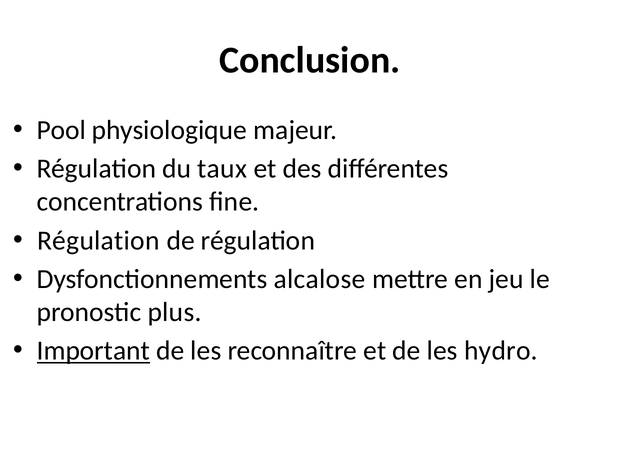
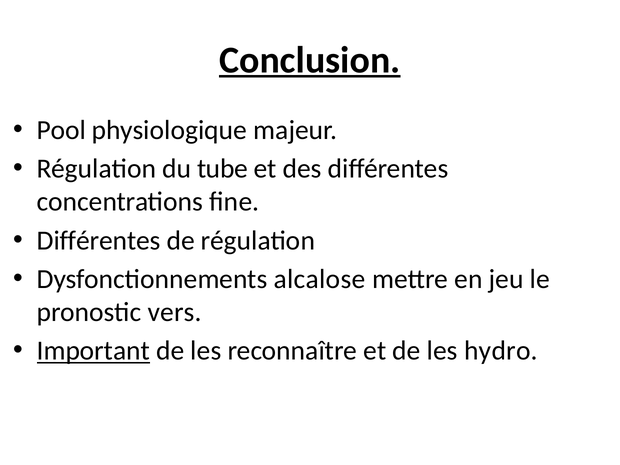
Conclusion underline: none -> present (310, 60)
taux: taux -> tube (223, 169)
Régulation: Régulation -> Différentes (99, 240)
plus: plus -> vers (175, 312)
